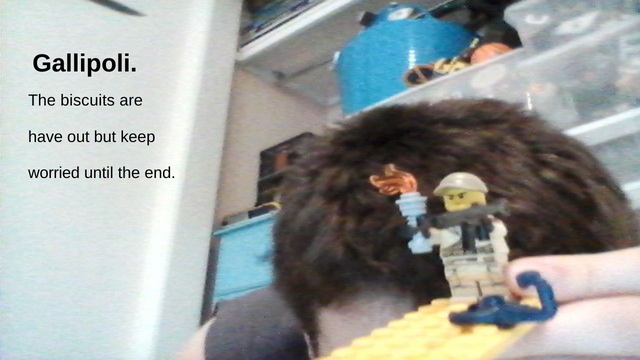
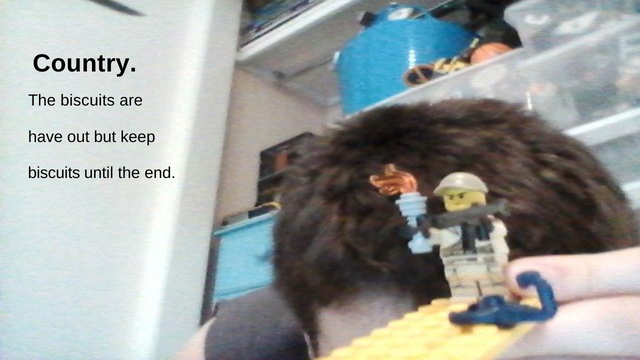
Gallipoli: Gallipoli -> Country (85, 64)
worried: worried -> biscuits (54, 173)
